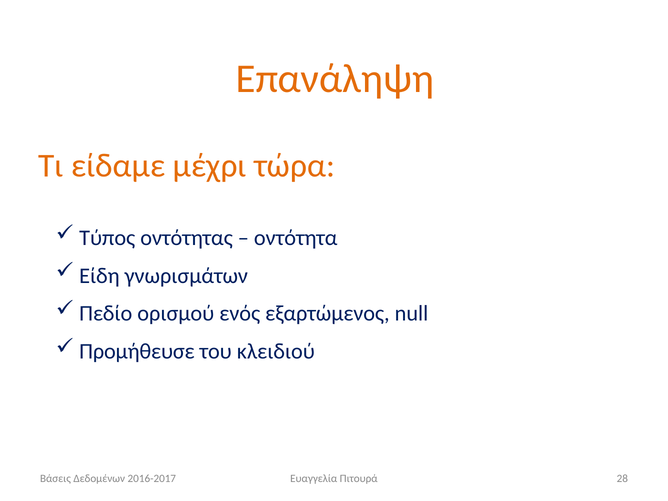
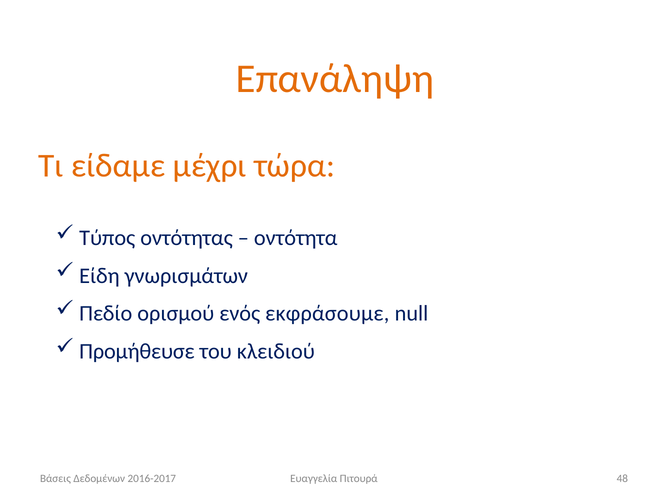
εξαρτώμενος: εξαρτώμενος -> εκφράσουμε (327, 314)
28: 28 -> 48 (622, 478)
